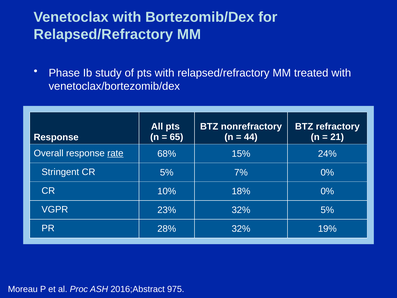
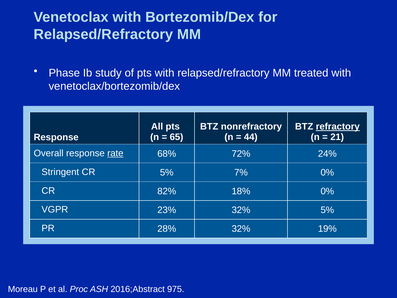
refractory underline: none -> present (338, 126)
15%: 15% -> 72% (241, 154)
10%: 10% -> 82% (167, 191)
